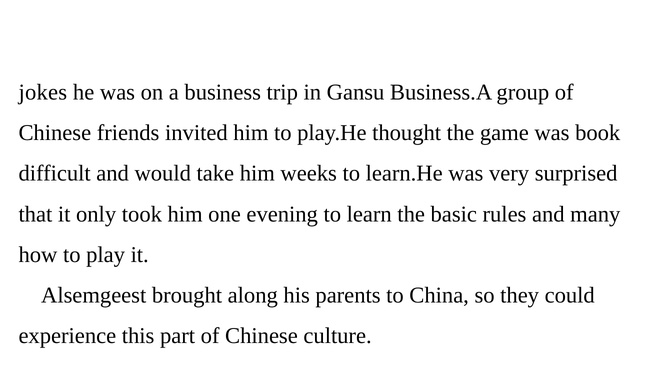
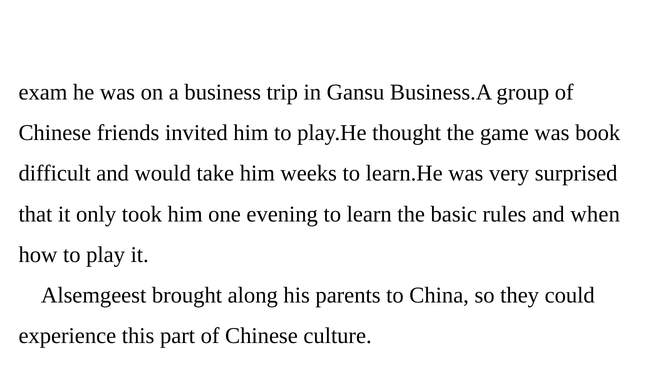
jokes: jokes -> exam (43, 92)
many: many -> when (595, 214)
